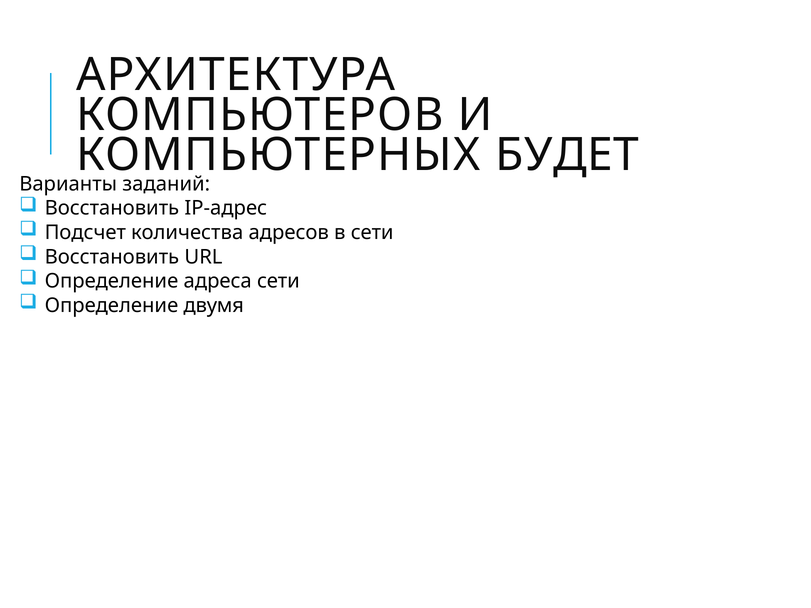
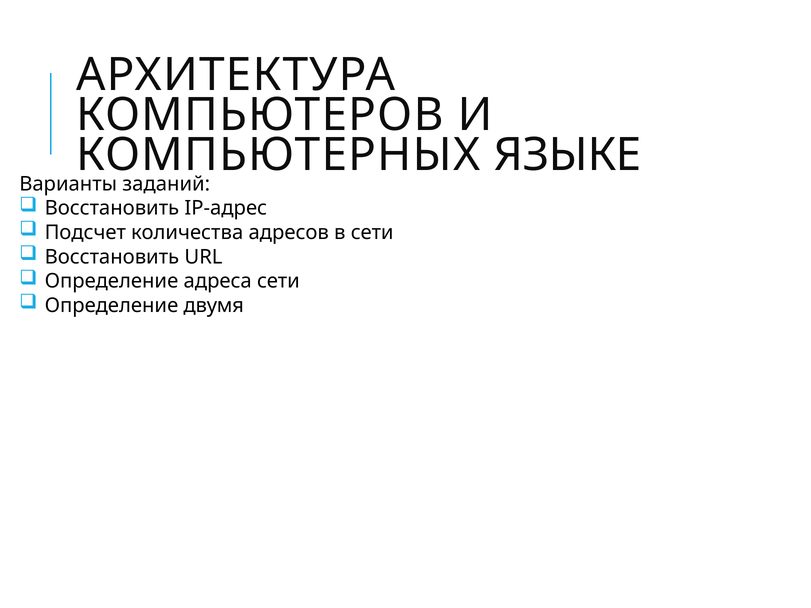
БУДЕТ: БУДЕТ -> ЯЗЫКЕ (568, 155)
